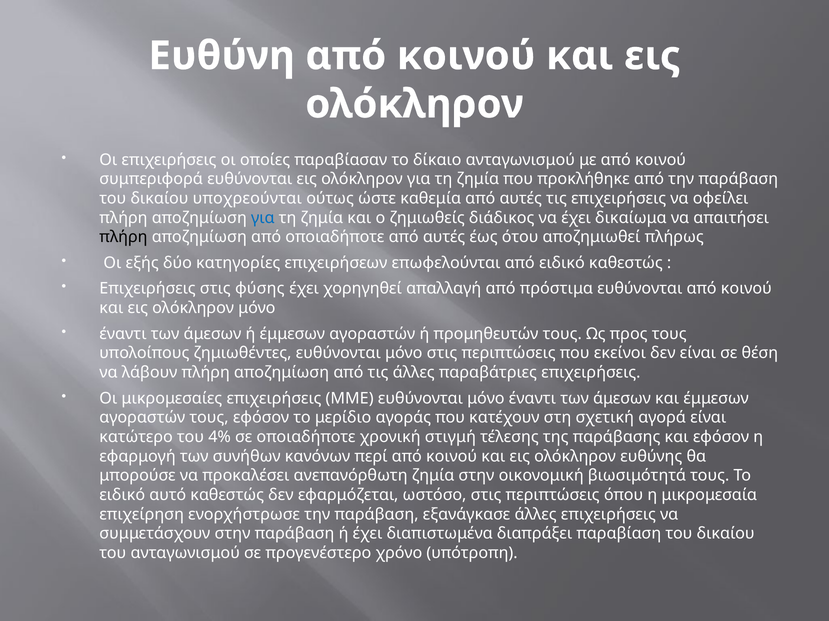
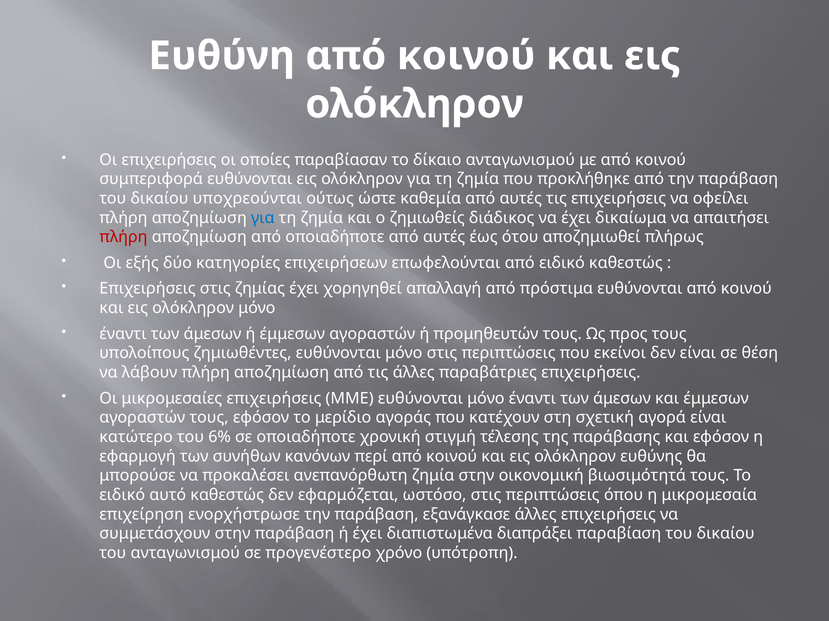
πλήρη colour: black -> red (123, 237)
φύσης: φύσης -> ζημίας (260, 289)
4%: 4% -> 6% (220, 437)
